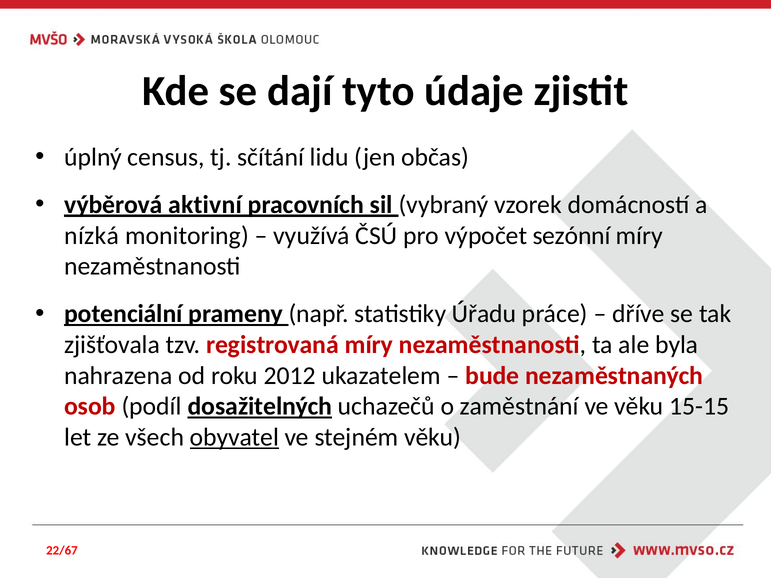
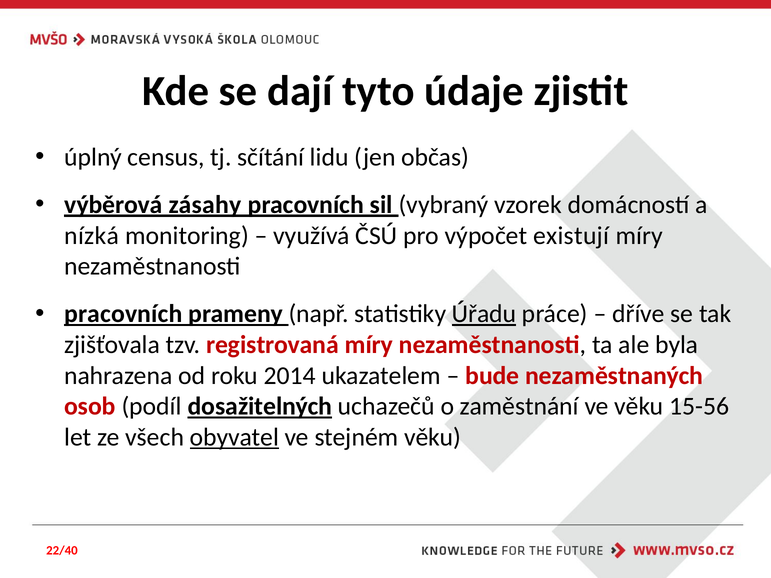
aktivní: aktivní -> zásahy (205, 205)
sezónní: sezónní -> existují (571, 236)
potenciální: potenciální -> pracovních (123, 314)
Úřadu underline: none -> present (484, 314)
2012: 2012 -> 2014 (290, 376)
15-15: 15-15 -> 15-56 (699, 407)
22/67: 22/67 -> 22/40 (62, 551)
